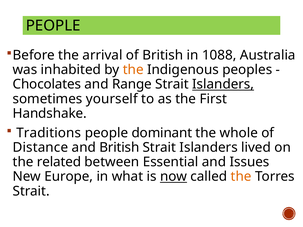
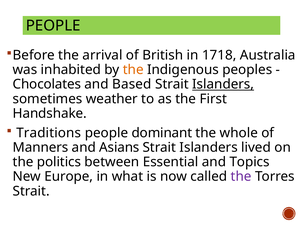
1088: 1088 -> 1718 (219, 55)
Range: Range -> Based (132, 84)
yourself: yourself -> weather (112, 99)
Distance: Distance -> Manners (40, 148)
and British: British -> Asians (119, 148)
related: related -> politics (59, 162)
Issues: Issues -> Topics (250, 162)
now underline: present -> none (174, 177)
the colour: orange -> purple (241, 177)
